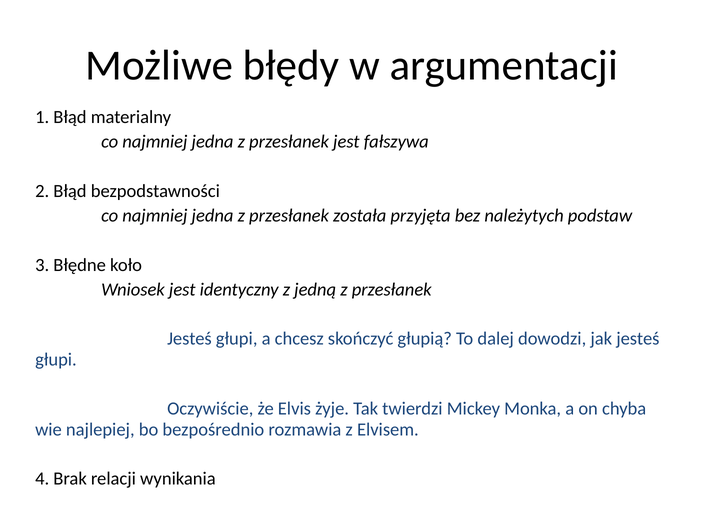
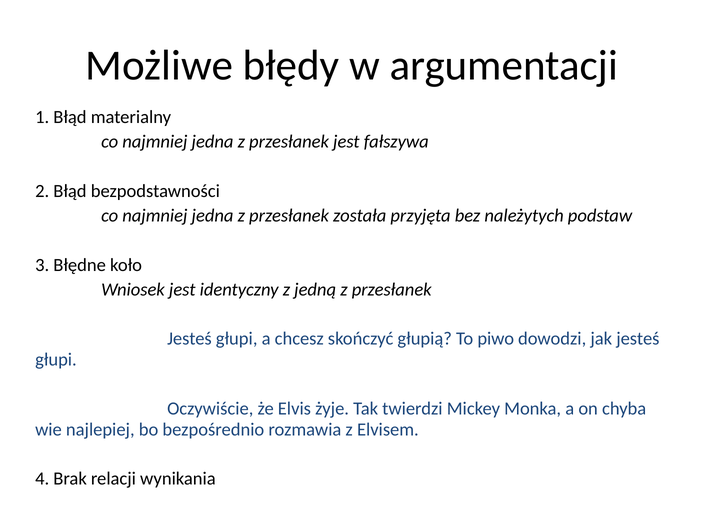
dalej: dalej -> piwo (496, 339)
